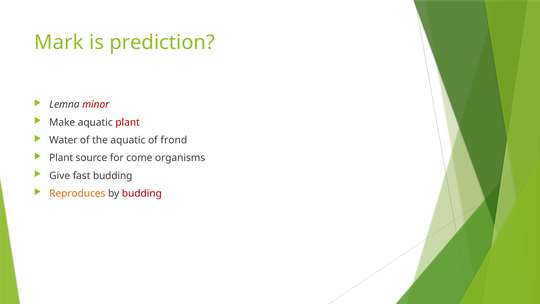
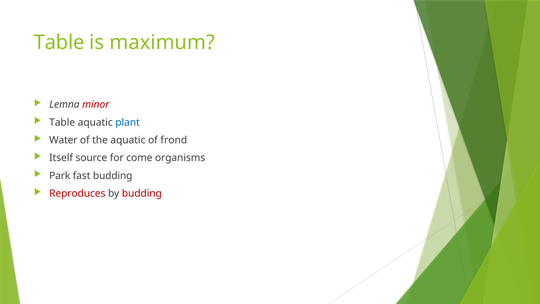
Mark: Mark -> Table (59, 43)
prediction: prediction -> maximum (162, 43)
Make: Make -> Table (62, 122)
plant colour: red -> blue (128, 122)
Plant: Plant -> Itself (61, 158)
Give: Give -> Park (60, 176)
Reproduces colour: orange -> red (77, 193)
